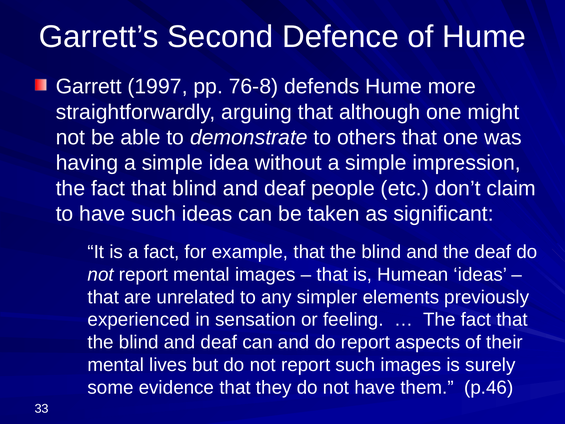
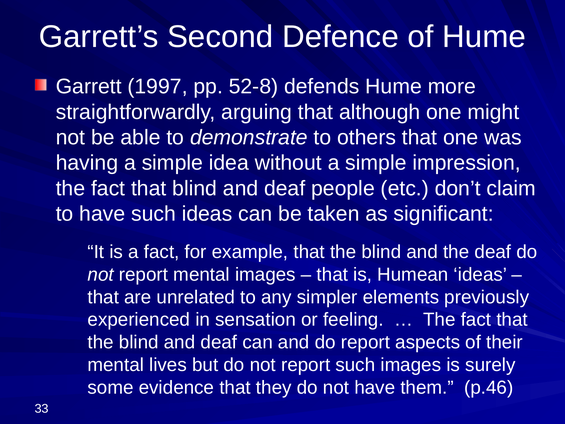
76-8: 76-8 -> 52-8 (253, 87)
